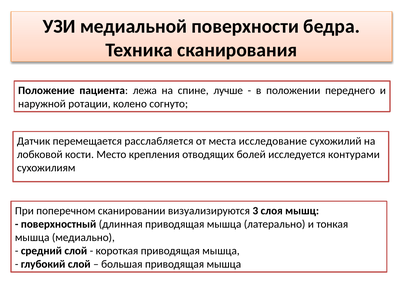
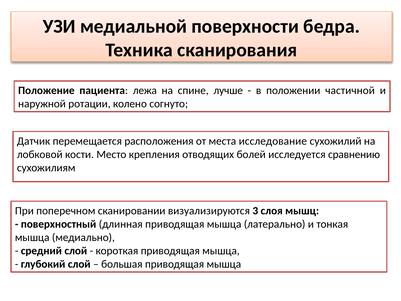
переднего: переднего -> частичной (350, 90)
расслабляется: расслабляется -> расположения (159, 141)
контурами: контурами -> сравнению (354, 154)
